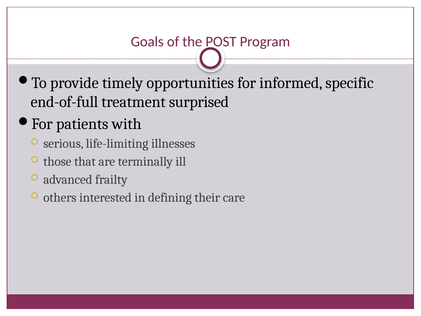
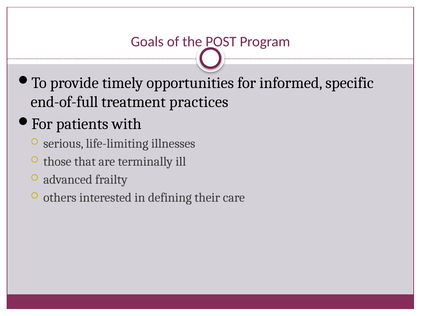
surprised: surprised -> practices (199, 102)
